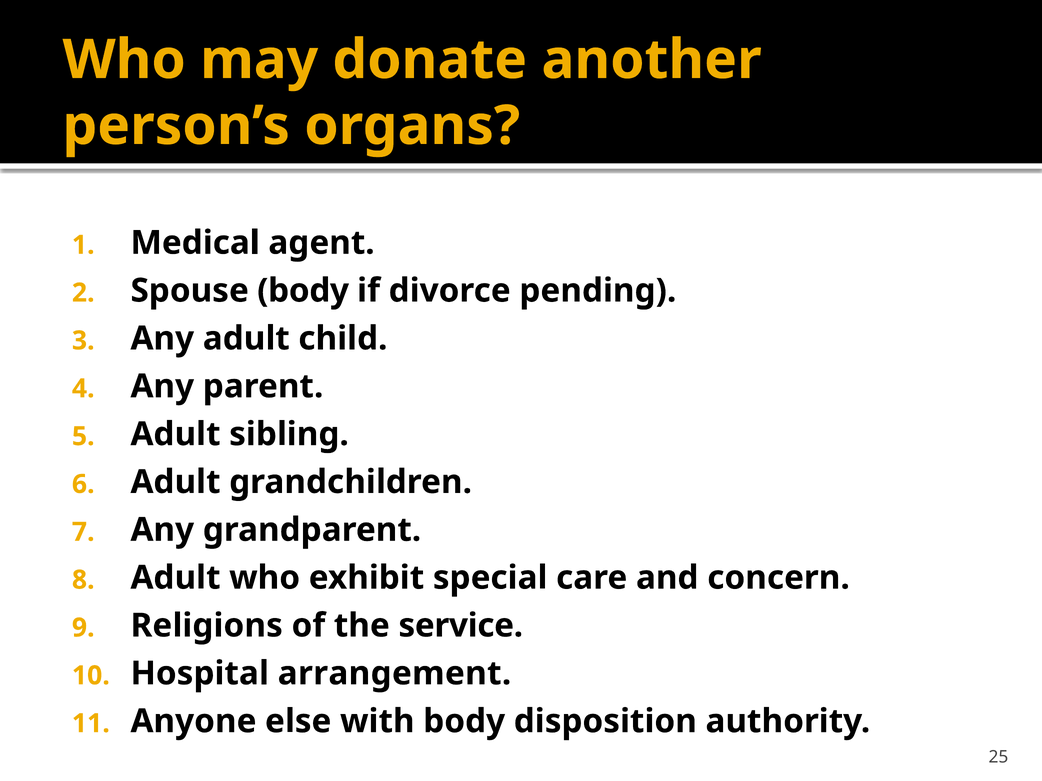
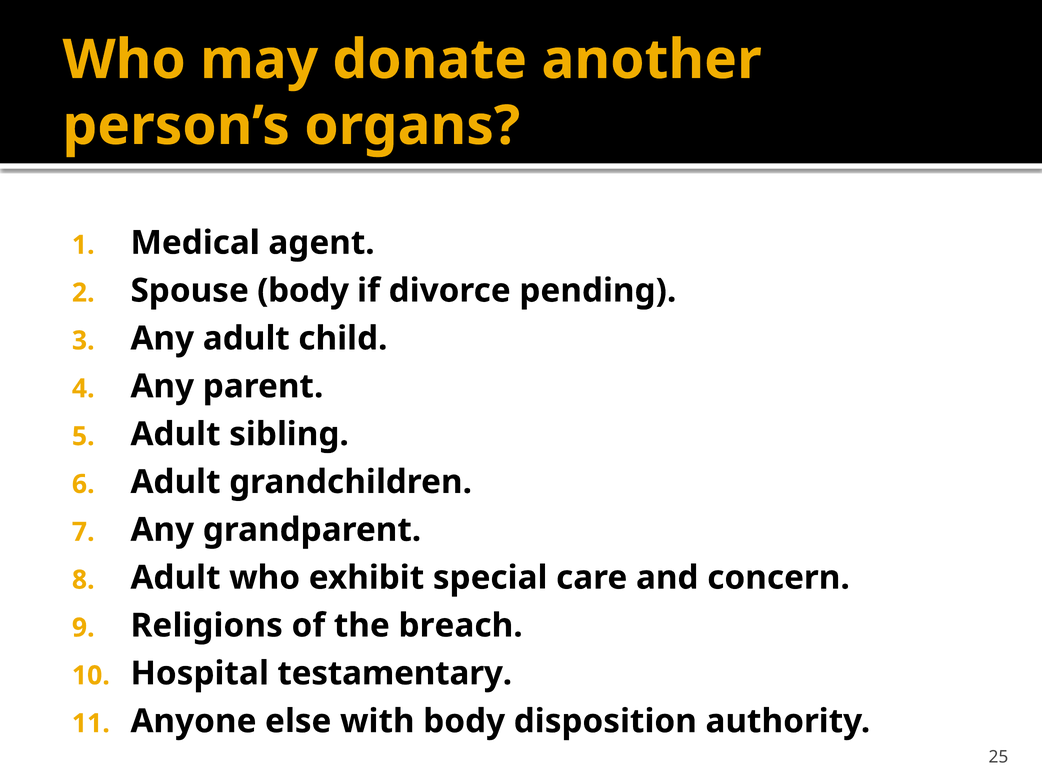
service: service -> breach (461, 626)
arrangement: arrangement -> testamentary (395, 674)
